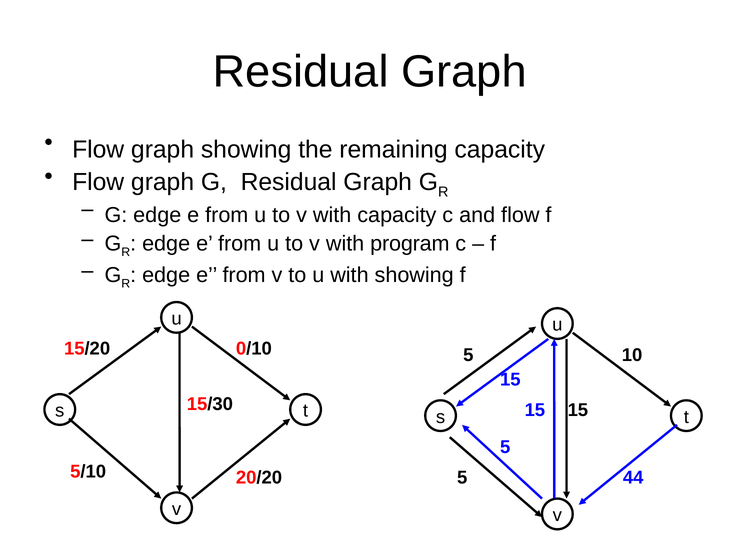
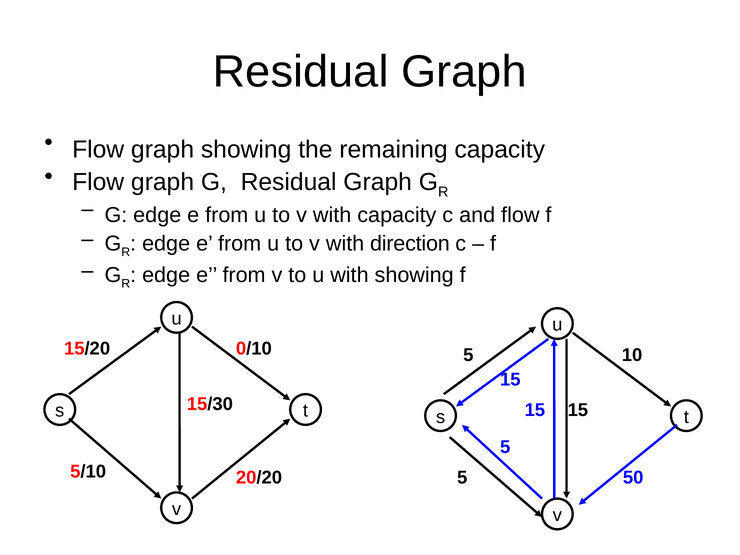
program: program -> direction (410, 244)
44: 44 -> 50 (633, 478)
